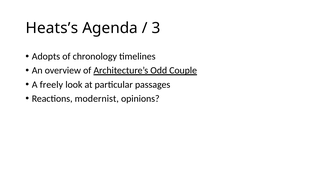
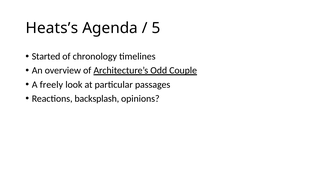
3: 3 -> 5 (156, 28)
Adopts: Adopts -> Started (46, 57)
modernist: modernist -> backsplash (97, 99)
